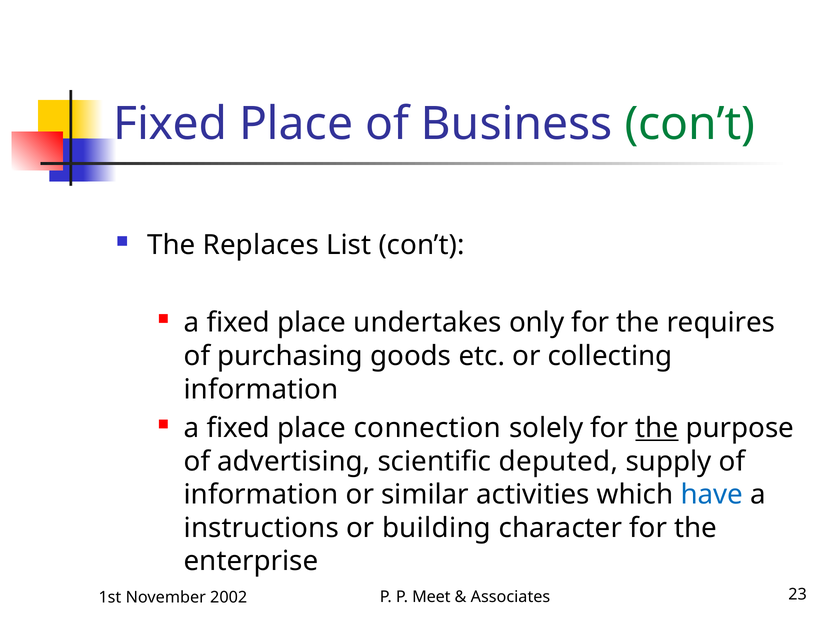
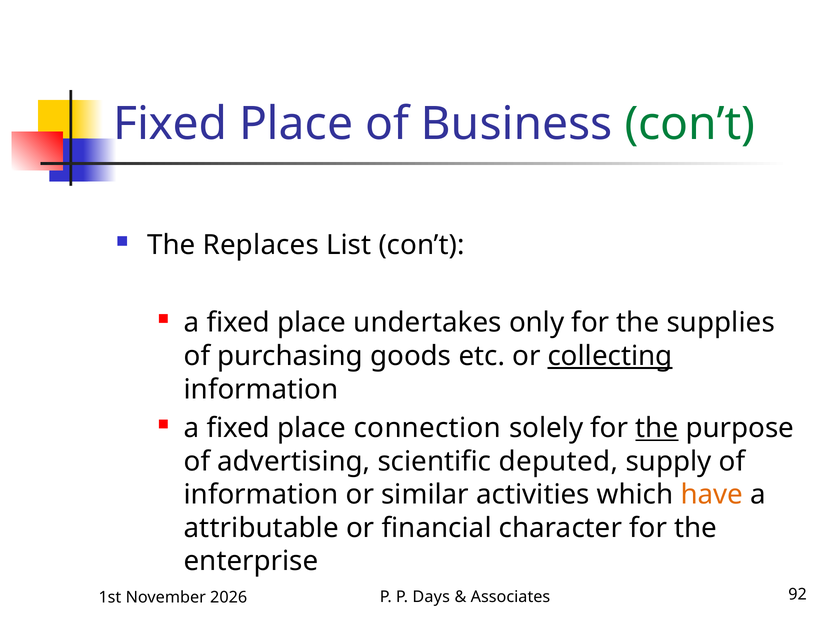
requires: requires -> supplies (721, 323)
collecting underline: none -> present (610, 357)
have colour: blue -> orange (712, 495)
instructions: instructions -> attributable (261, 529)
building: building -> financial (437, 529)
Meet: Meet -> Days (431, 598)
23: 23 -> 92 (798, 595)
2002: 2002 -> 2026 (229, 598)
